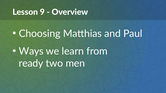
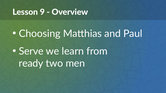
Ways: Ways -> Serve (31, 51)
